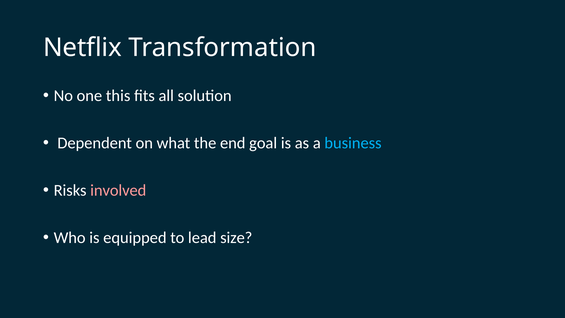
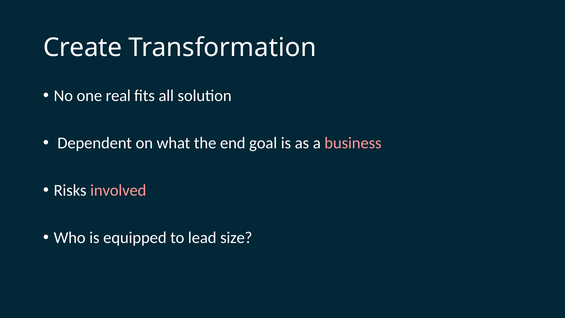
Netflix: Netflix -> Create (83, 47)
this: this -> real (118, 96)
business colour: light blue -> pink (353, 143)
